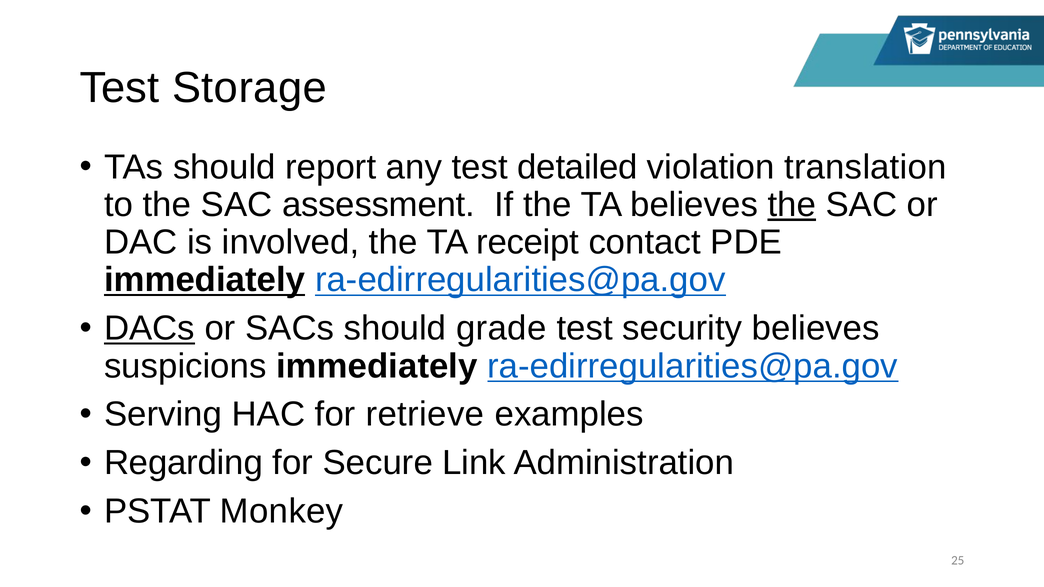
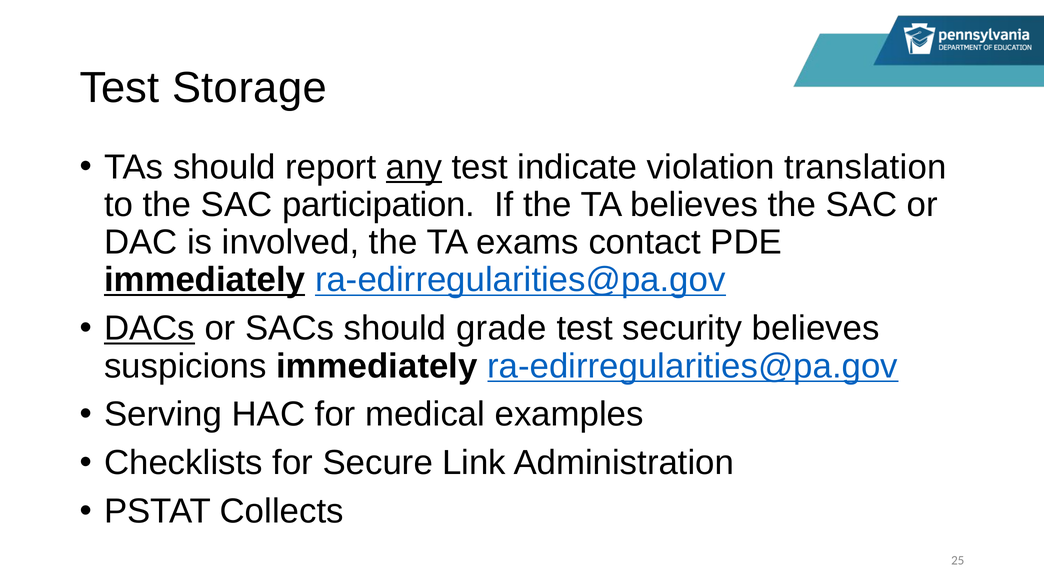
any underline: none -> present (414, 167)
detailed: detailed -> indicate (577, 167)
assessment: assessment -> participation (379, 205)
the underline: present -> none (792, 205)
receipt: receipt -> exams (528, 242)
retrieve: retrieve -> medical (425, 415)
Regarding: Regarding -> Checklists (183, 463)
Monkey: Monkey -> Collects (282, 512)
